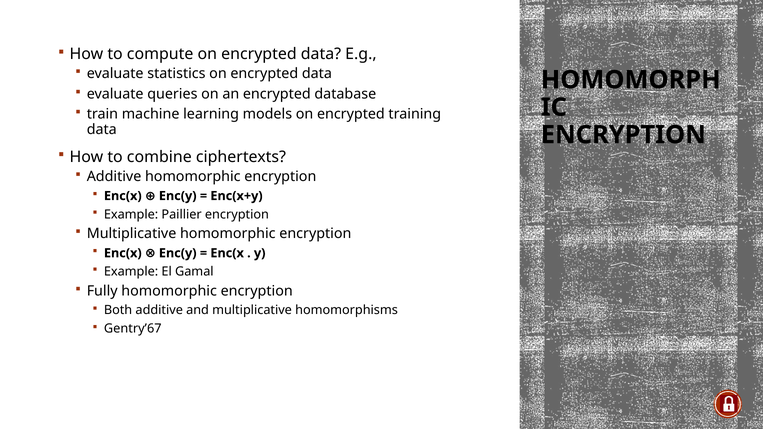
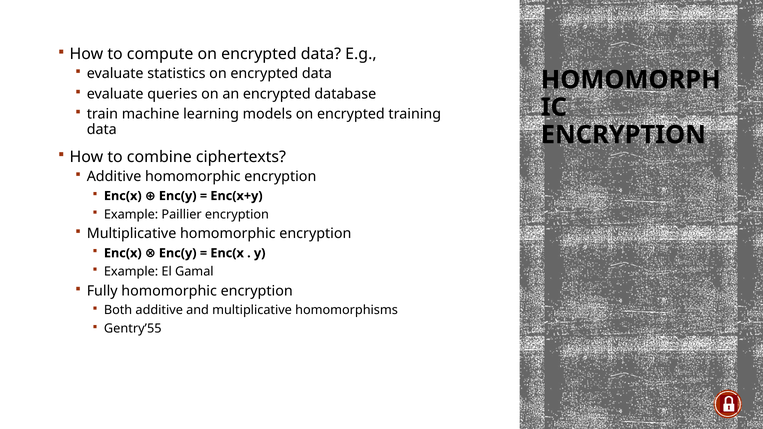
Gentry’67: Gentry’67 -> Gentry’55 (133, 329)
